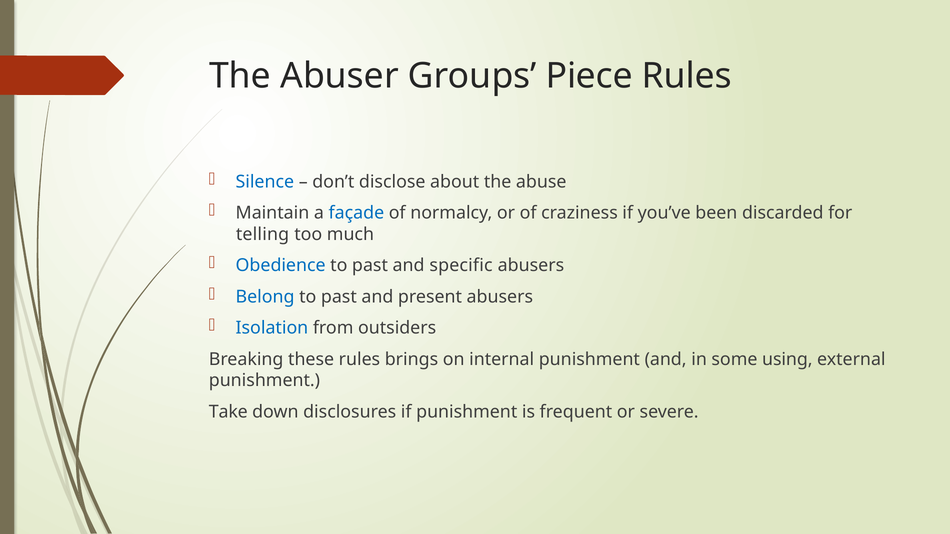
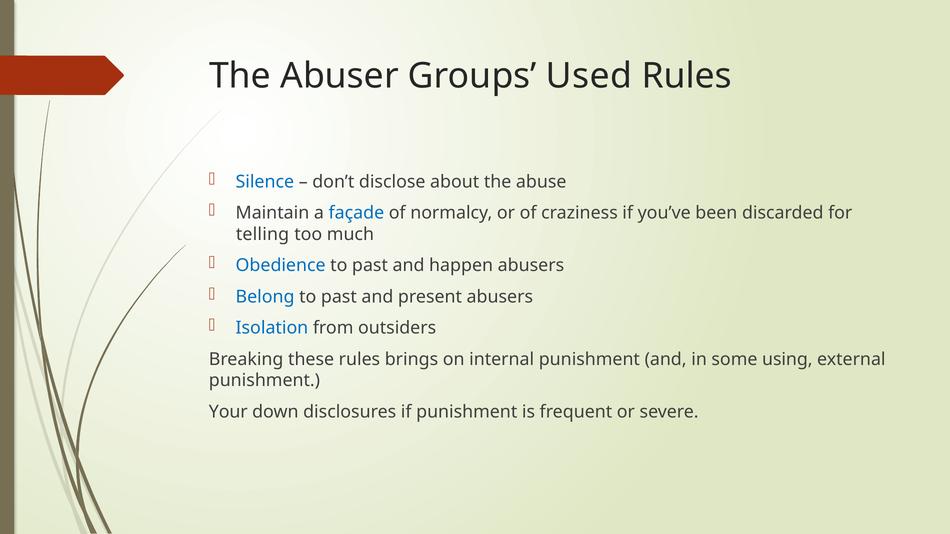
Piece: Piece -> Used (589, 76)
specific: specific -> happen (461, 266)
Take: Take -> Your (228, 412)
